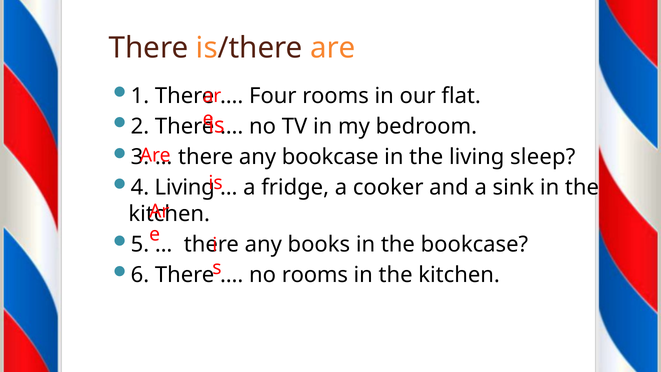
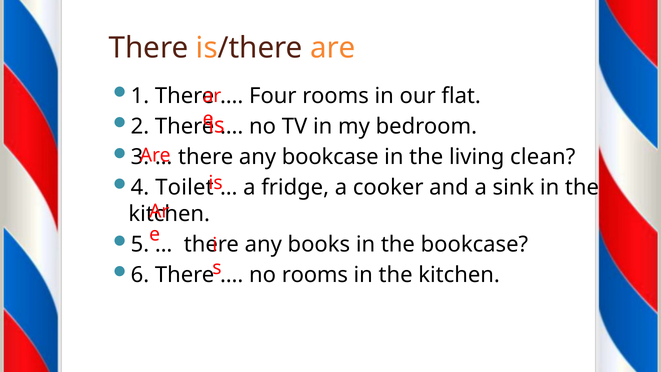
sleep: sleep -> clean (543, 157)
4 Living: Living -> Toilet (184, 187)
